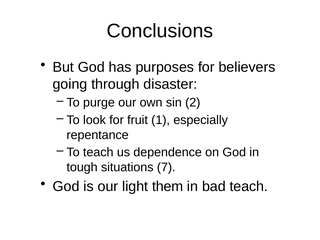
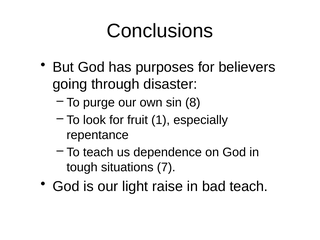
2: 2 -> 8 (193, 103)
them: them -> raise (168, 186)
